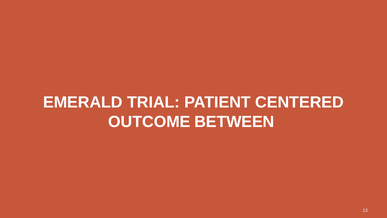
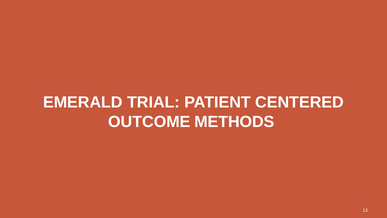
BETWEEN: BETWEEN -> METHODS (234, 122)
